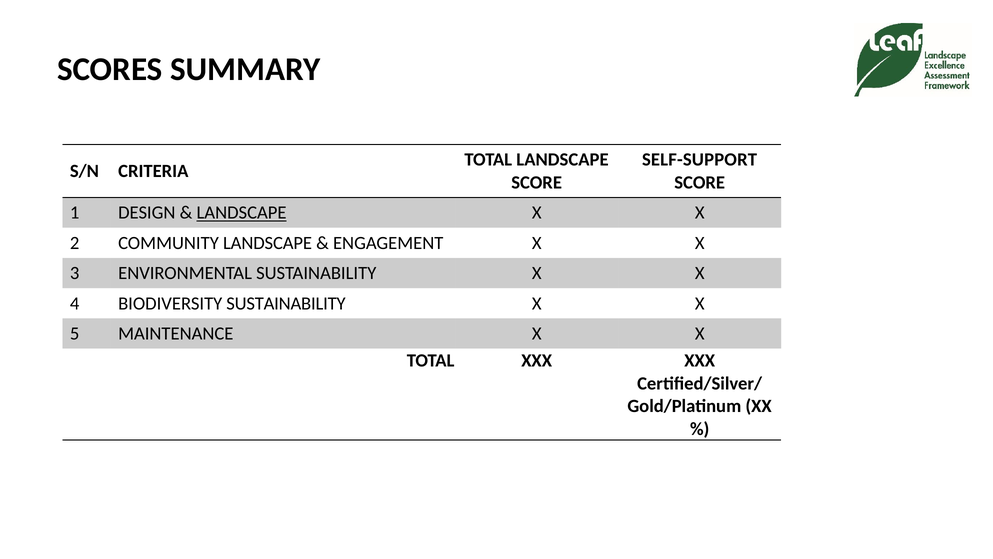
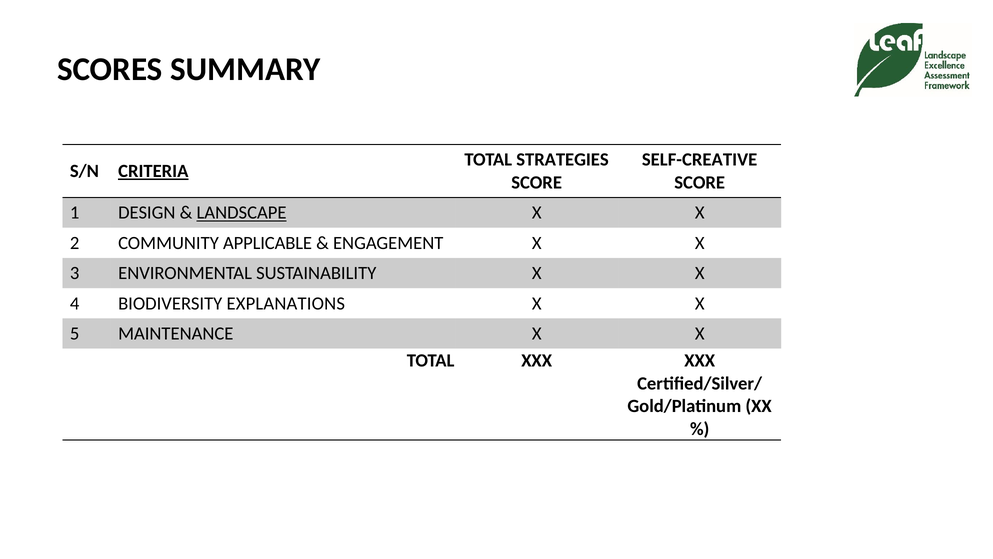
TOTAL LANDSCAPE: LANDSCAPE -> STRATEGIES (563, 160)
SELF-SUPPORT: SELF-SUPPORT -> SELF-CREATIVE (700, 160)
CRITERIA underline: none -> present (153, 171)
COMMUNITY LANDSCAPE: LANDSCAPE -> APPLICABLE (268, 243)
BIODIVERSITY SUSTAINABILITY: SUSTAINABILITY -> EXPLANATIONS (286, 303)
